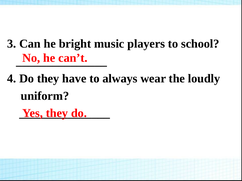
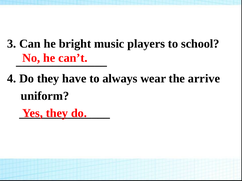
loudly: loudly -> arrive (204, 79)
